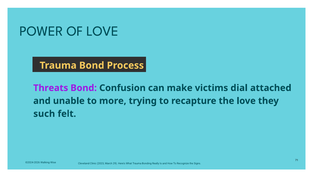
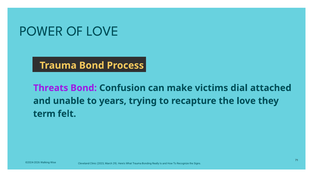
more: more -> years (113, 101)
such: such -> term (44, 114)
